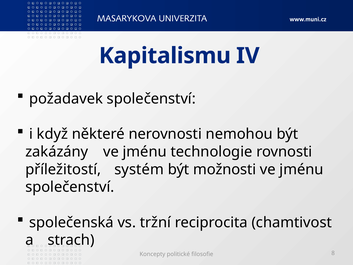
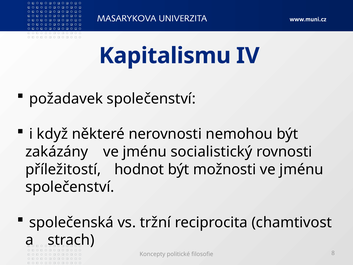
technologie: technologie -> socialistický (211, 152)
systém: systém -> hodnot (139, 169)
